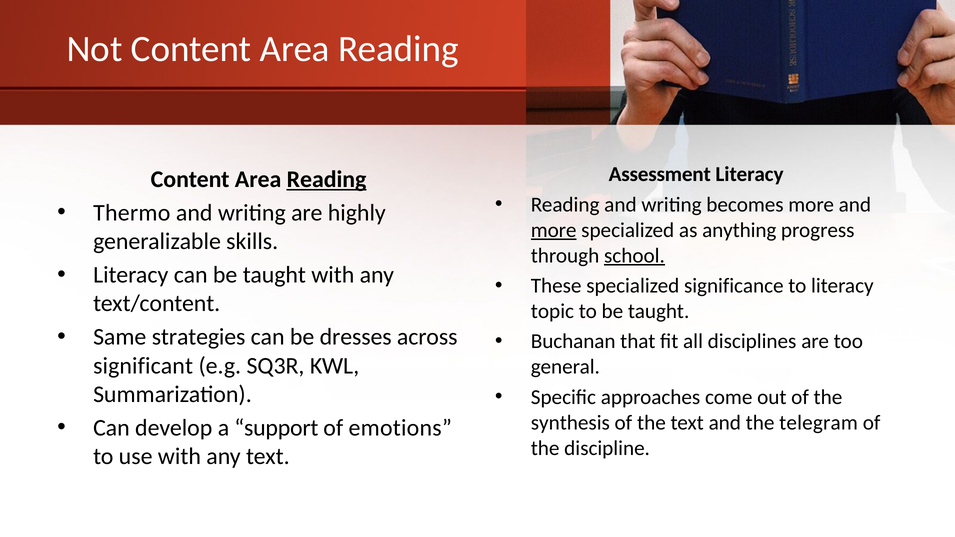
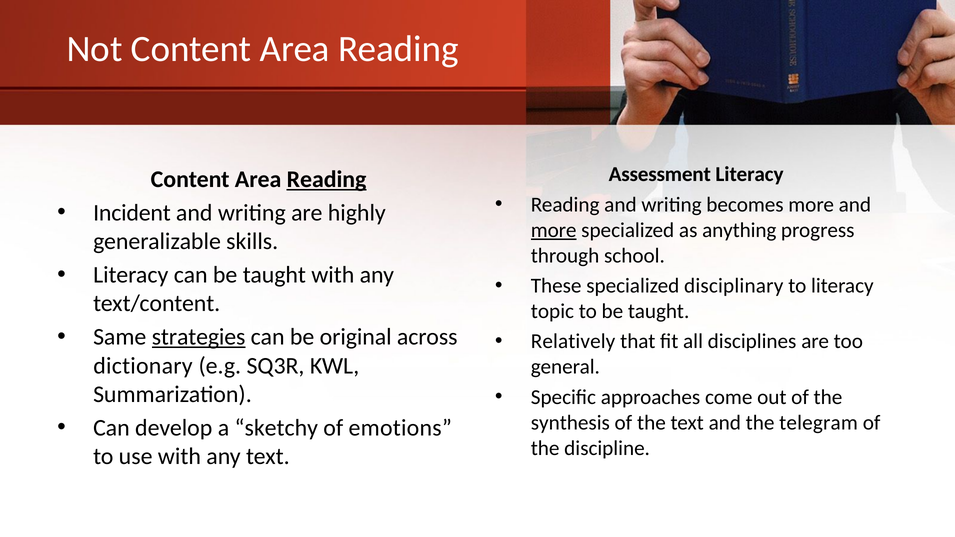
Thermo: Thermo -> Incident (132, 213)
school underline: present -> none (635, 256)
significance: significance -> disciplinary (734, 286)
strategies underline: none -> present (199, 337)
dresses: dresses -> original (356, 337)
Buchanan: Buchanan -> Relatively (573, 342)
significant: significant -> dictionary (143, 366)
support: support -> sketchy (276, 428)
